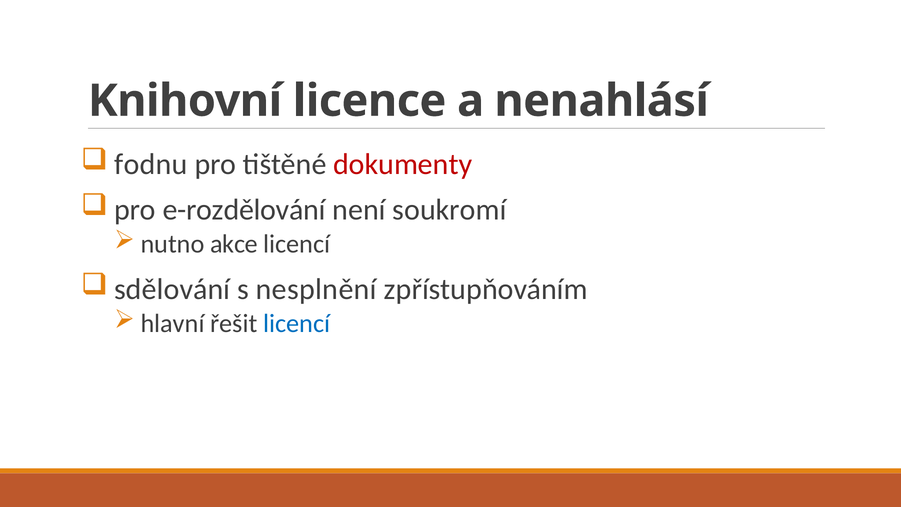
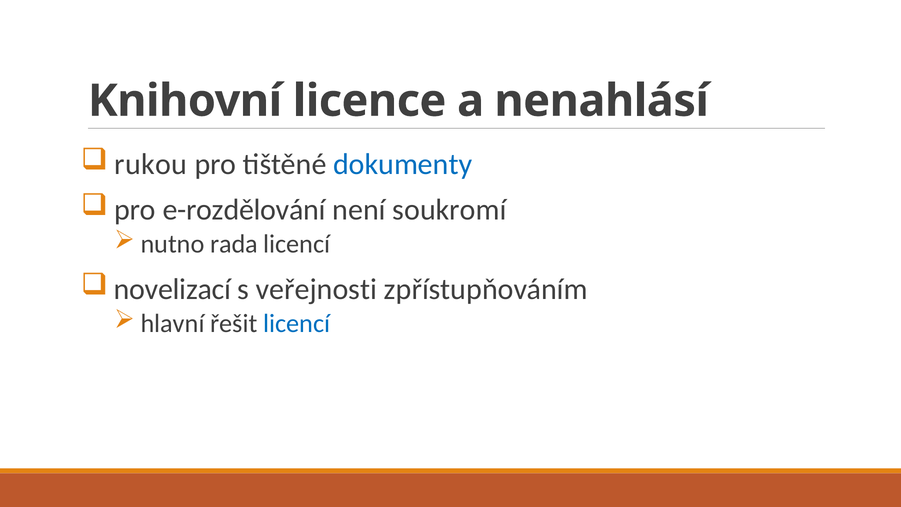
fodnu: fodnu -> rukou (151, 164)
dokumenty colour: red -> blue (403, 164)
akce: akce -> rada (234, 244)
sdělování: sdělování -> novelizací (172, 289)
nesplnění: nesplnění -> veřejnosti (316, 289)
